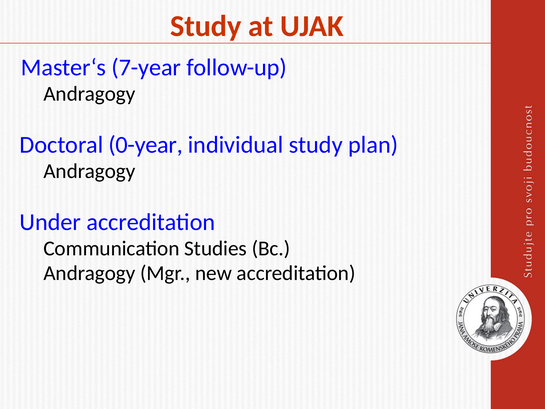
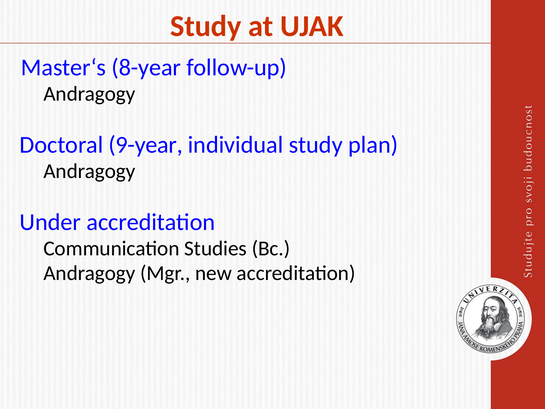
7-year: 7-year -> 8-year (146, 67)
0-year: 0-year -> 9-year (146, 145)
